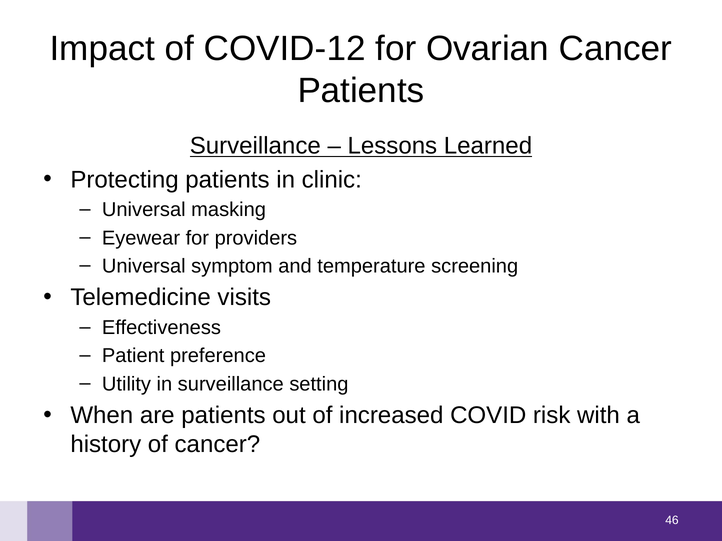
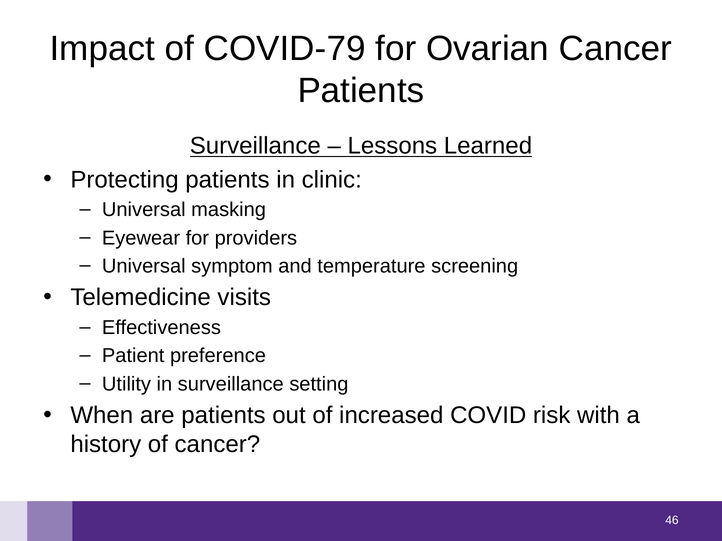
COVID-12: COVID-12 -> COVID-79 (285, 49)
